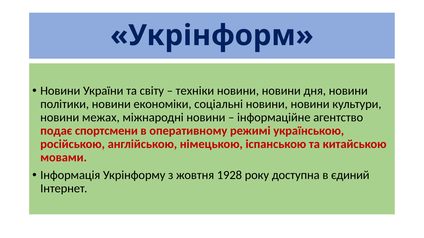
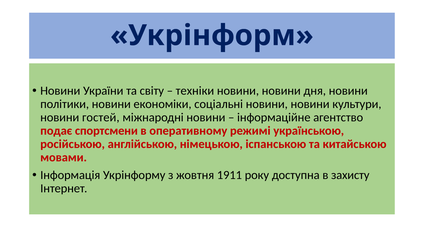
межах: межах -> гостей (101, 118)
1928: 1928 -> 1911 (229, 176)
єдиний: єдиний -> захисту (350, 176)
